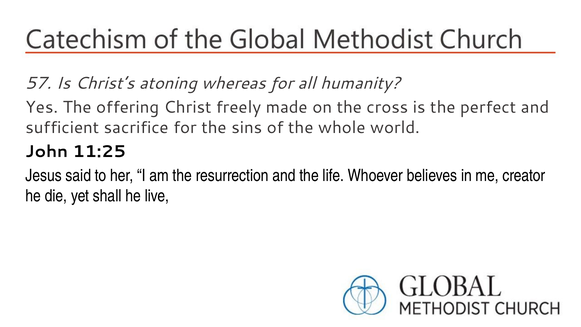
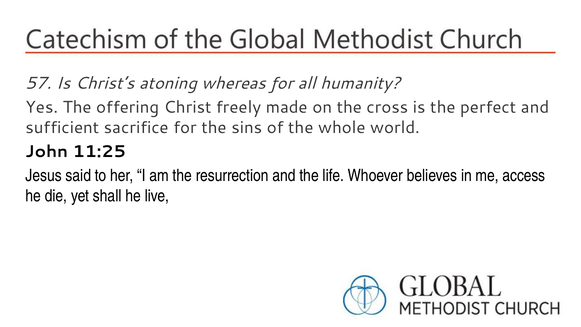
creator: creator -> access (524, 176)
